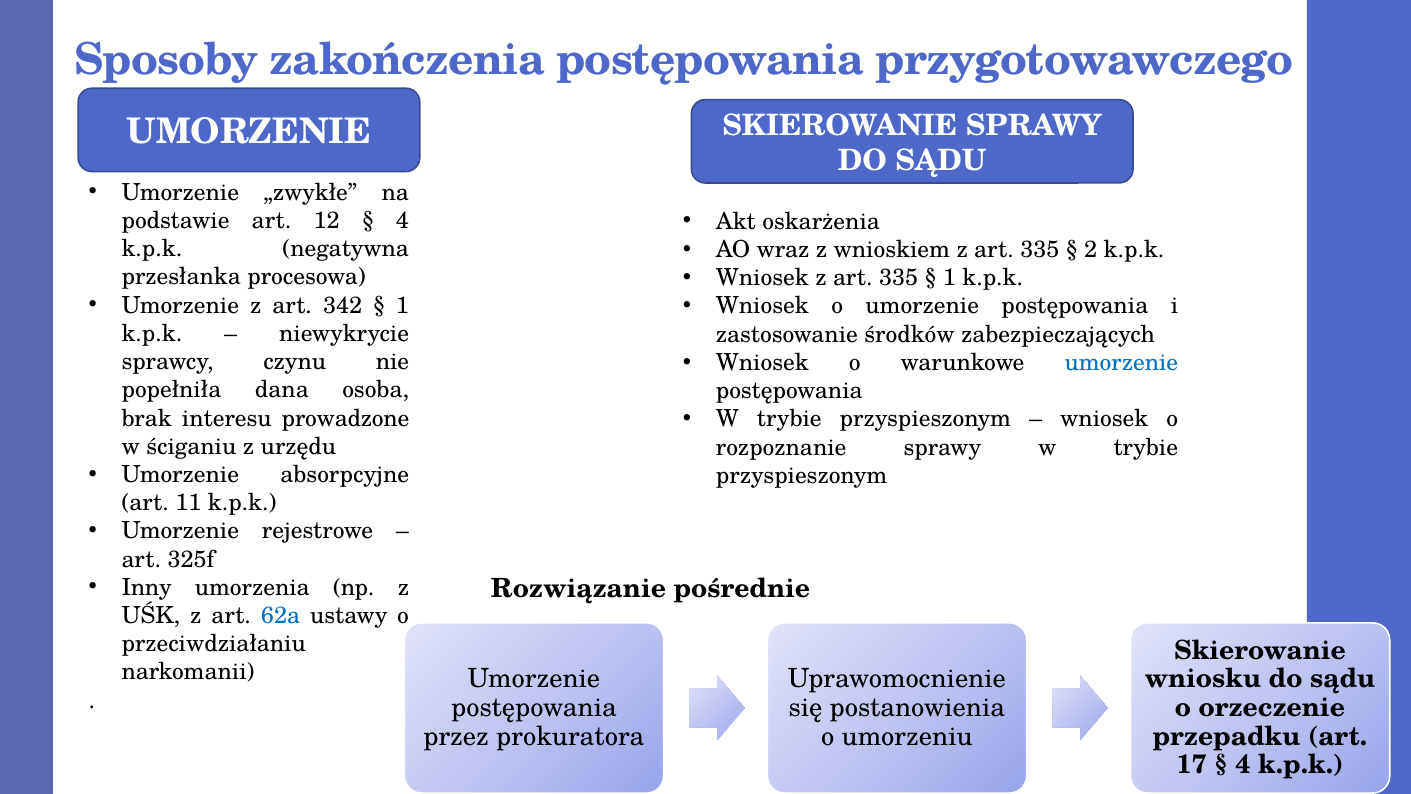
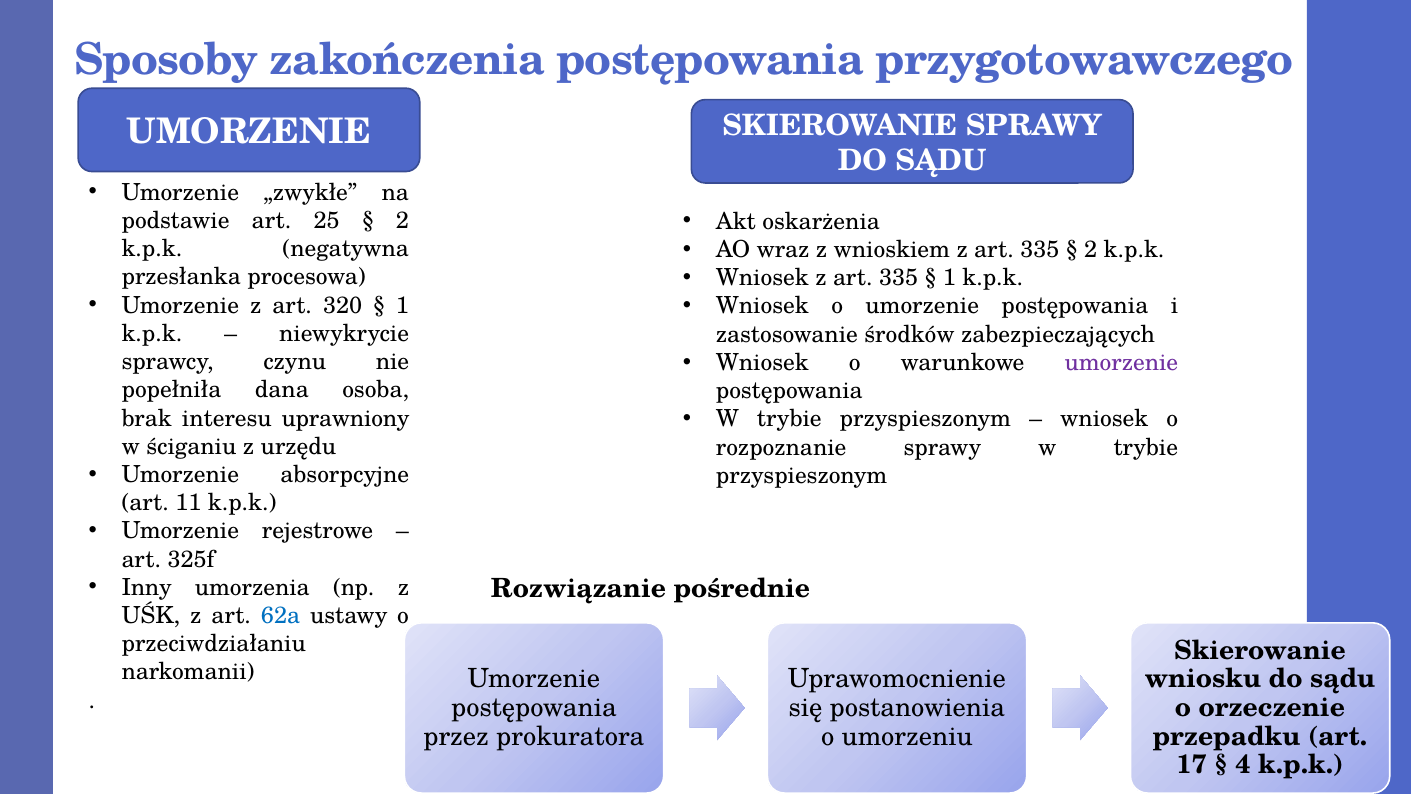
12: 12 -> 25 (327, 221)
4: 4 -> 2 (403, 221)
342: 342 -> 320 (343, 305)
umorzenie colour: blue -> purple (1121, 363)
prowadzone: prowadzone -> uprawniony (346, 418)
